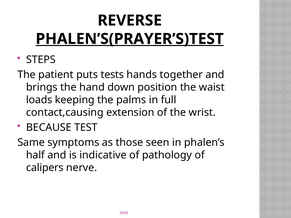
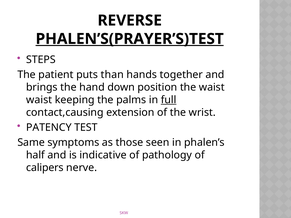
tests: tests -> than (112, 75)
loads: loads -> waist (39, 100)
full underline: none -> present (169, 100)
BECAUSE: BECAUSE -> PATENCY (49, 128)
